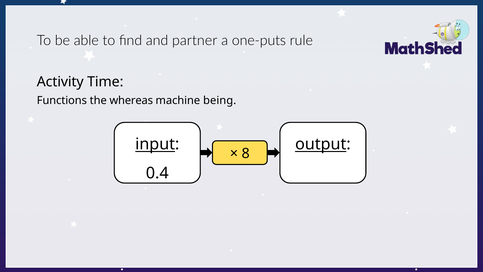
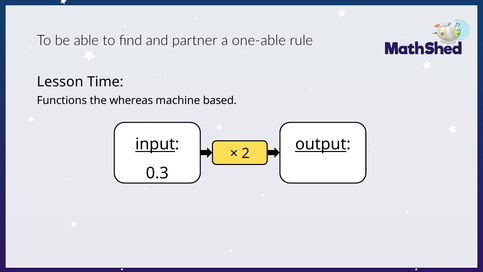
one-puts: one-puts -> one-able (259, 41)
Activity: Activity -> Lesson (60, 82)
being: being -> based (220, 100)
8: 8 -> 2 (246, 153)
0.4: 0.4 -> 0.3 (157, 173)
